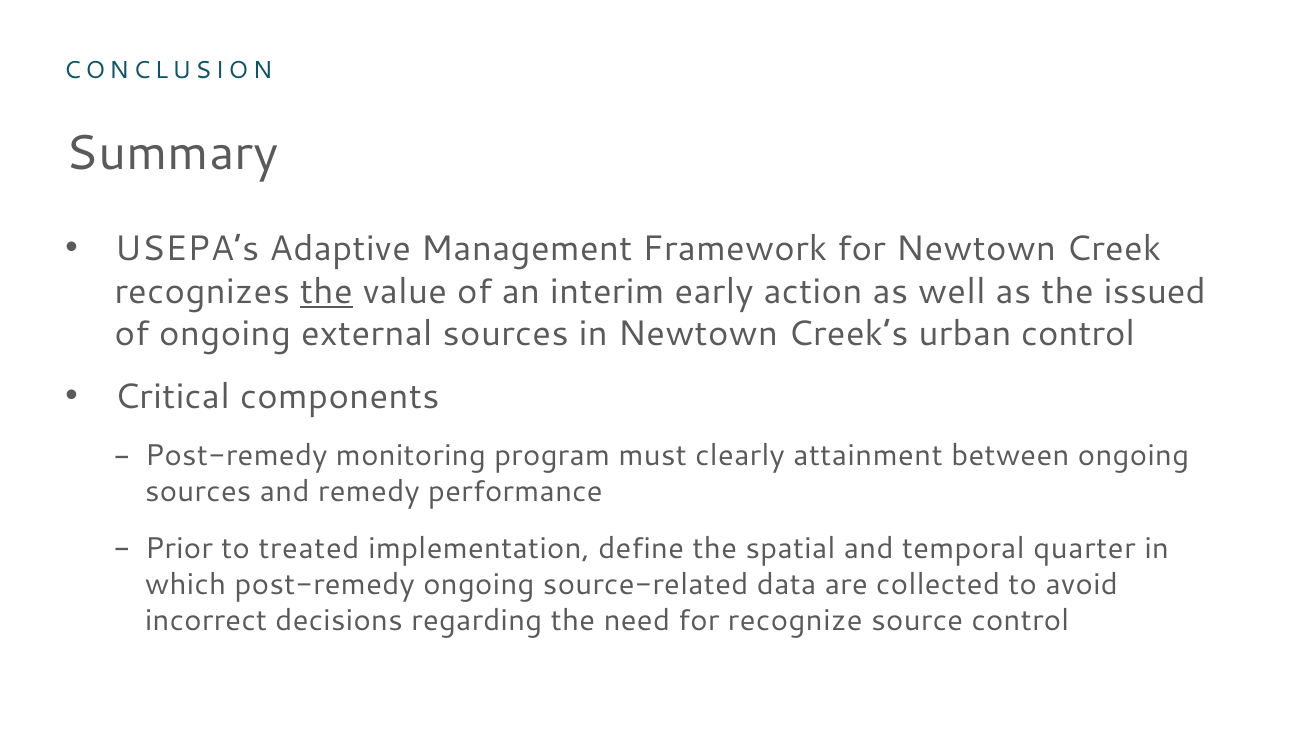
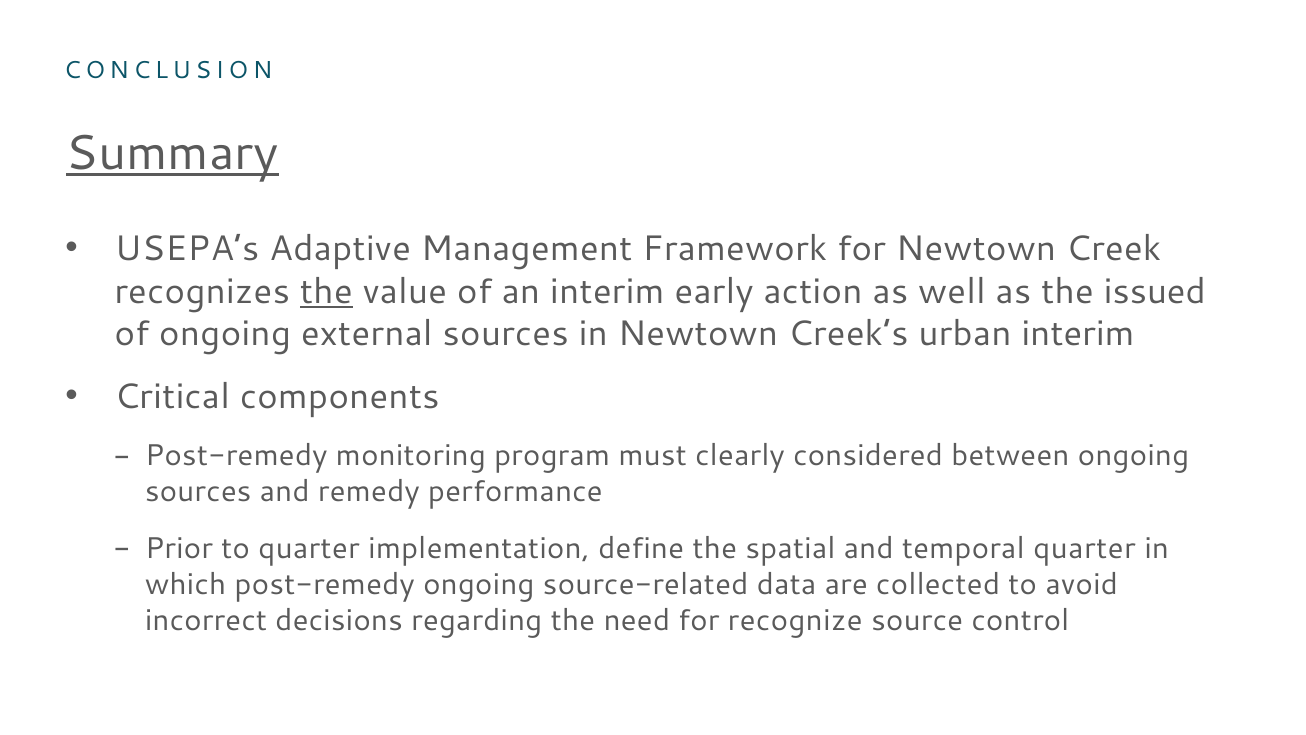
Summary underline: none -> present (172, 153)
urban control: control -> interim (1078, 334)
attainment: attainment -> considered (868, 456)
to treated: treated -> quarter (309, 548)
